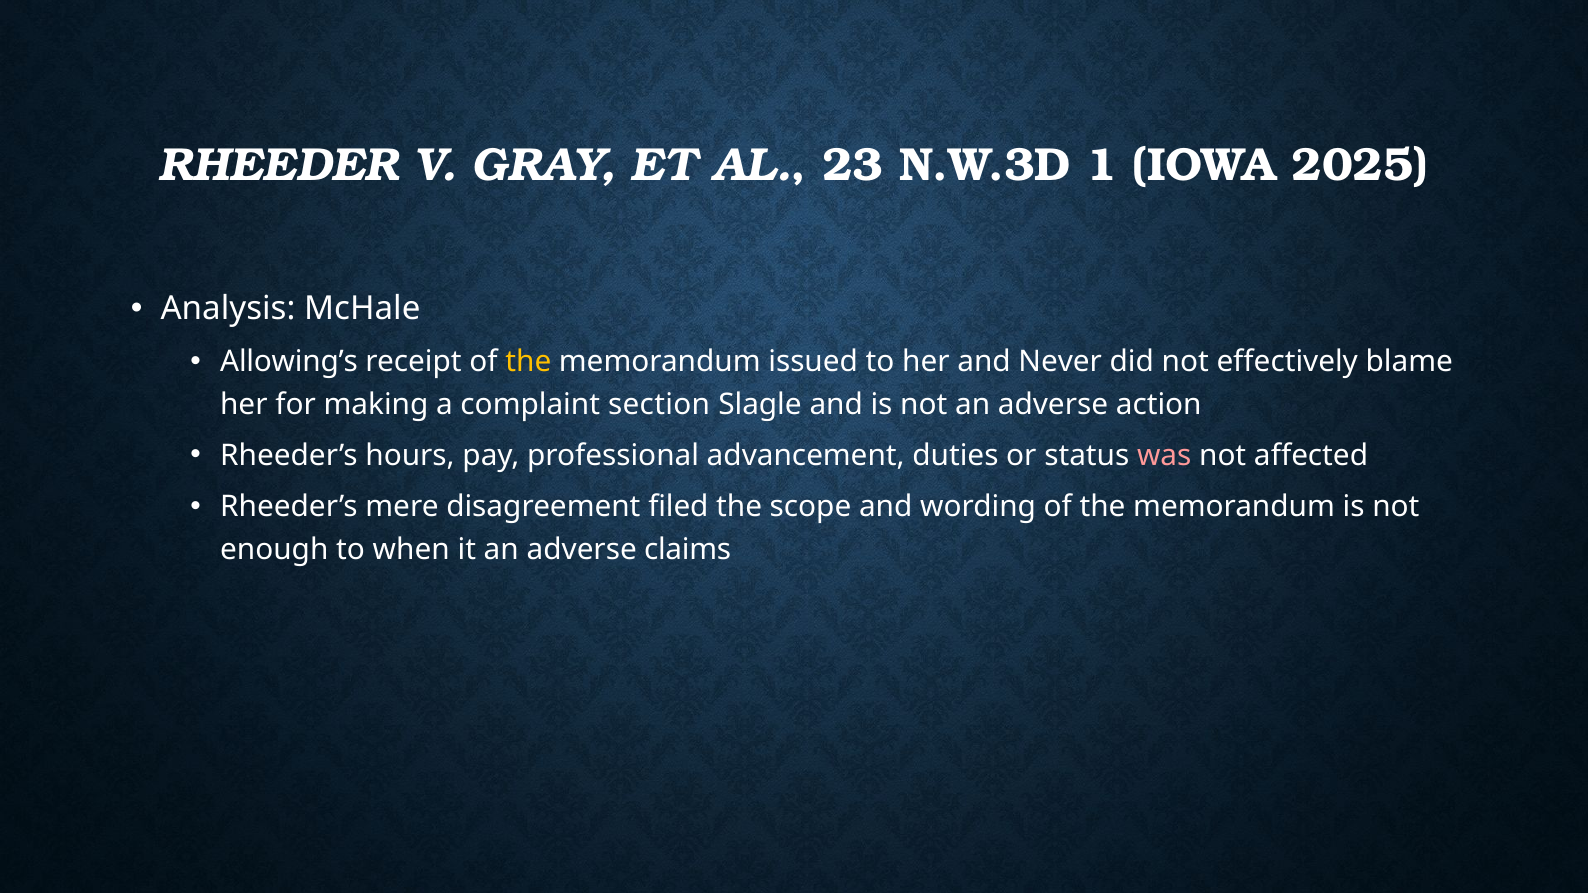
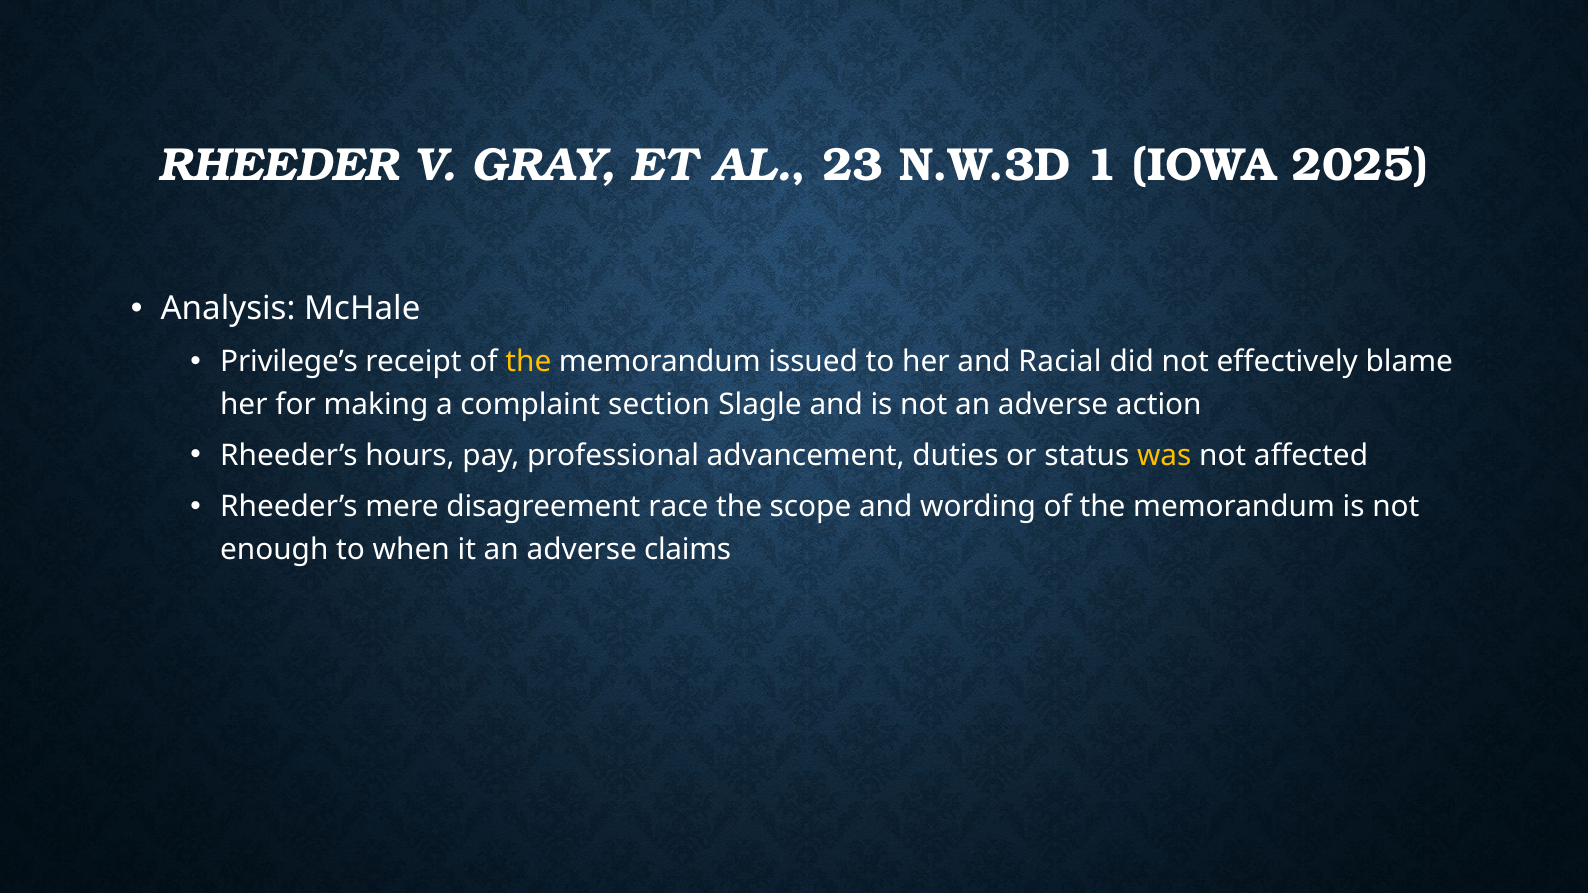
Allowing’s: Allowing’s -> Privilege’s (289, 362)
Never: Never -> Racial (1060, 362)
was colour: pink -> yellow (1164, 456)
filed: filed -> race (678, 507)
